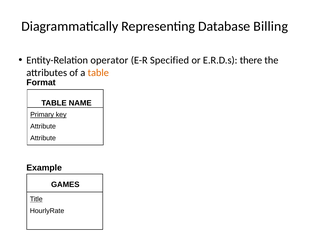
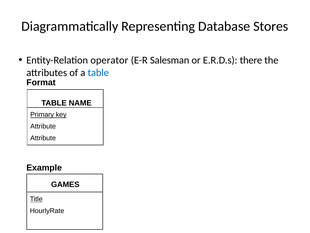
Billing: Billing -> Stores (271, 26)
Specified: Specified -> Salesman (170, 60)
table colour: orange -> blue (98, 73)
